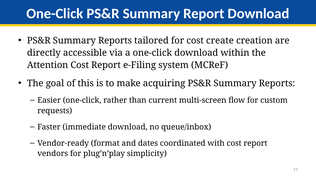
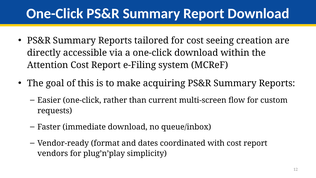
create: create -> seeing (220, 41)
